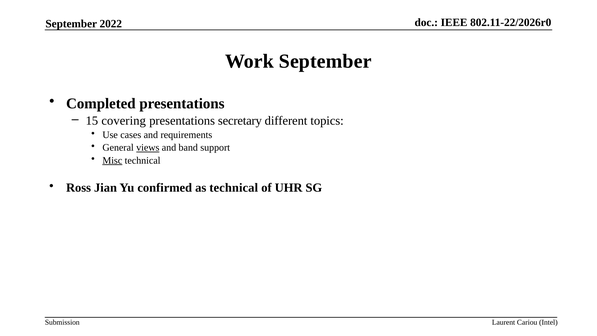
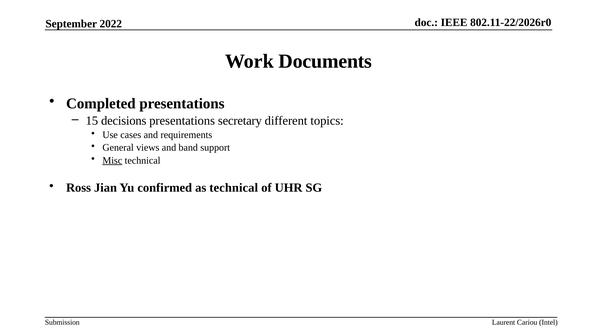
Work September: September -> Documents (325, 61)
covering: covering -> decisions (124, 121)
views underline: present -> none (148, 148)
